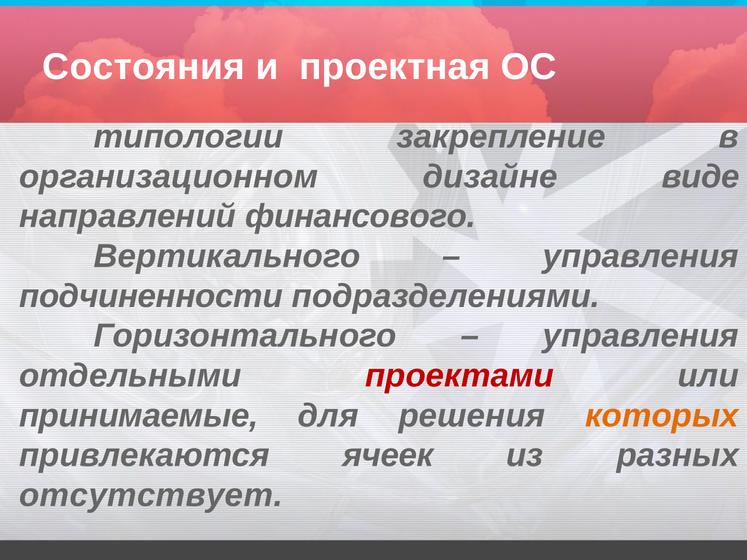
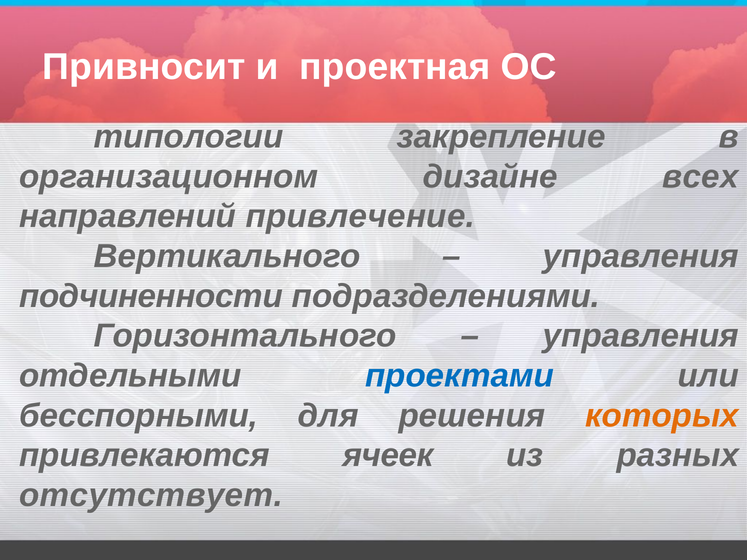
Состояния: Состояния -> Привносит (144, 67)
виде: виде -> всех (700, 177)
финансового: финансового -> привлечение (360, 217)
проектами colour: red -> blue (460, 376)
принимаемые: принимаемые -> бесспорными (139, 416)
